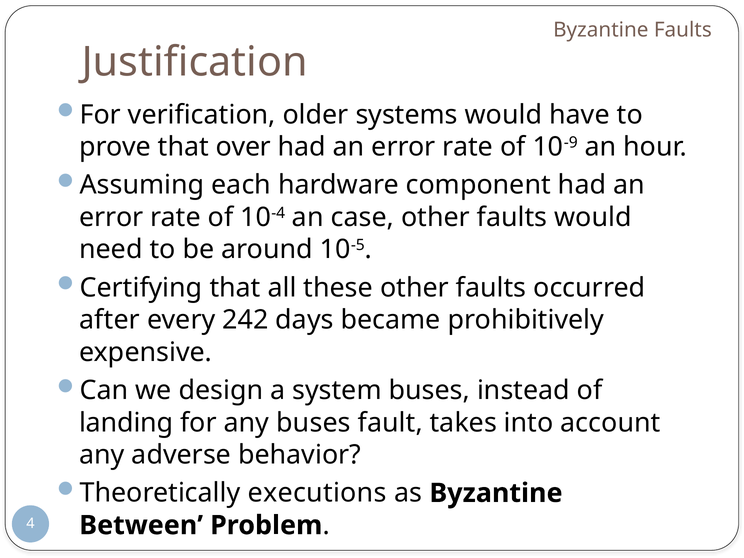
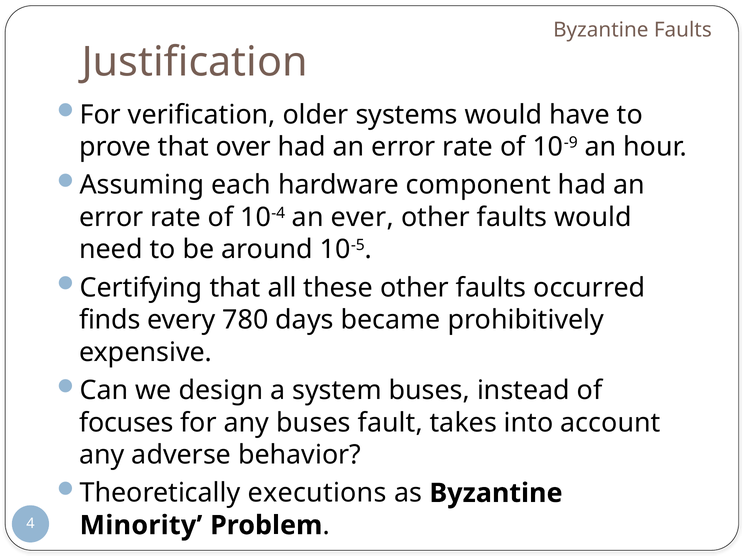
case: case -> ever (362, 217)
after: after -> finds (110, 320)
242: 242 -> 780 (245, 320)
landing: landing -> focuses (126, 423)
Between: Between -> Minority (141, 525)
